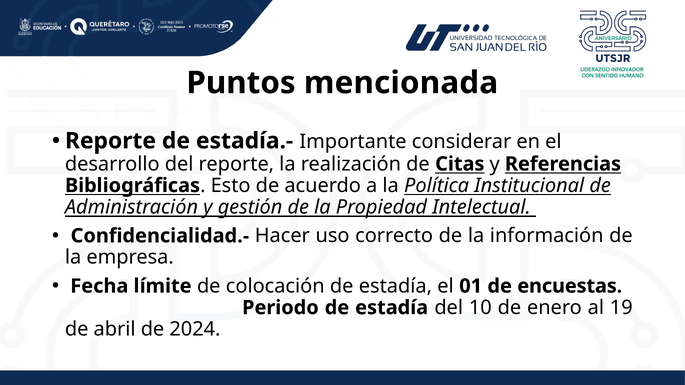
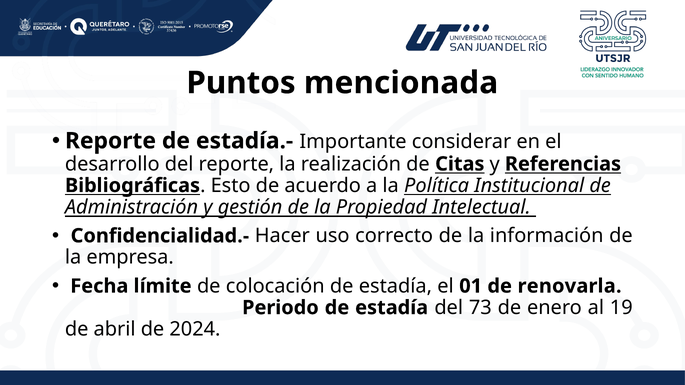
encuestas: encuestas -> renovarla (570, 286)
10: 10 -> 73 (480, 308)
